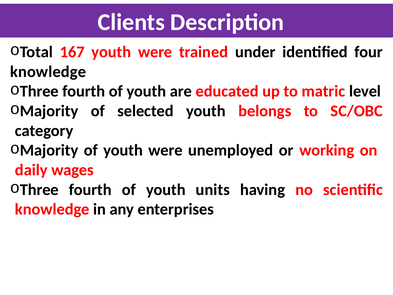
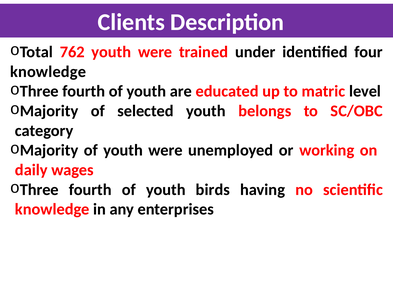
167: 167 -> 762 (72, 52)
units: units -> birds (213, 189)
